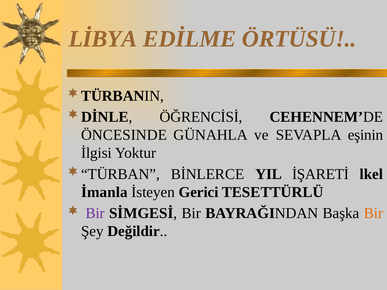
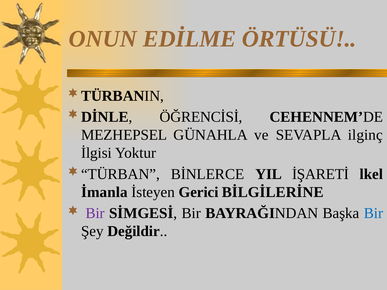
LİBYA: LİBYA -> ONUN (103, 39)
ÖNCESINDE: ÖNCESINDE -> MEZHEPSEL (124, 135)
eşinin: eşinin -> ilginç (365, 135)
TESETTÜRLÜ: TESETTÜRLÜ -> BİLGİLERİNE (273, 192)
Bir colour: orange -> blue (373, 213)
